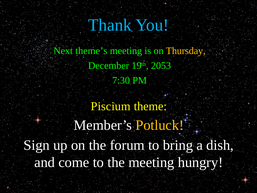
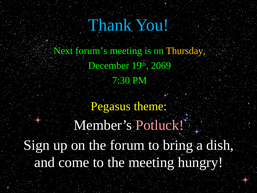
theme’s: theme’s -> forum’s (91, 51)
2053: 2053 -> 2069 (161, 66)
Piscium: Piscium -> Pegasus (111, 106)
Potluck colour: yellow -> pink (160, 125)
